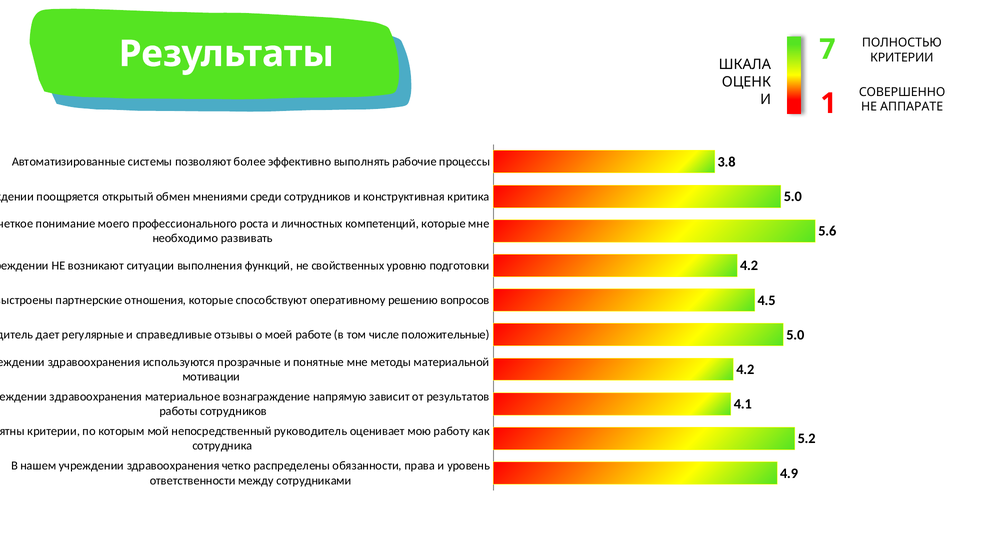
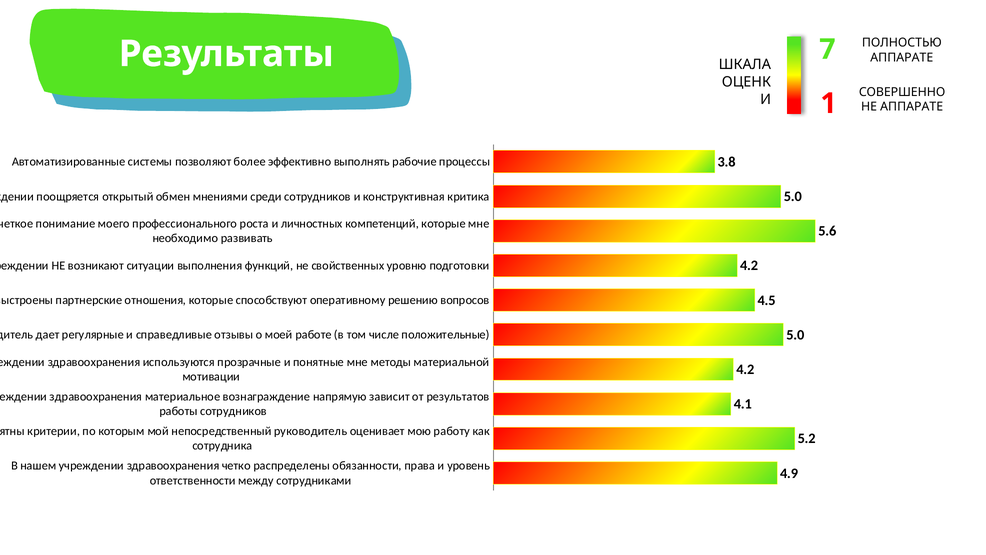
КРИТЕРИИ: КРИТЕРИИ -> АППАРАТЕ (902, 57)
